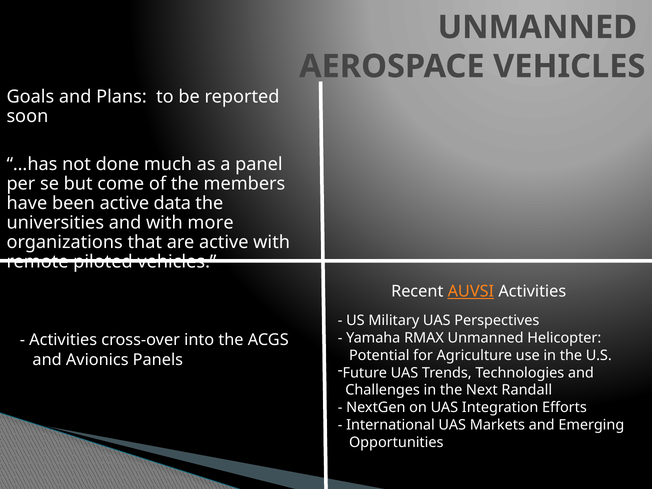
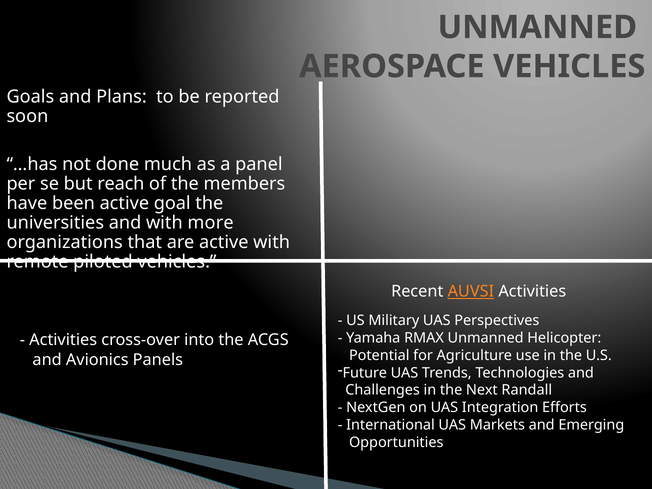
come: come -> reach (121, 184)
data: data -> goal (172, 203)
